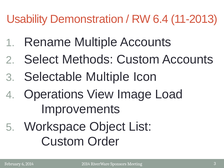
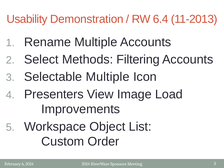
Methods Custom: Custom -> Filtering (138, 59)
Operations: Operations -> Presenters (54, 94)
